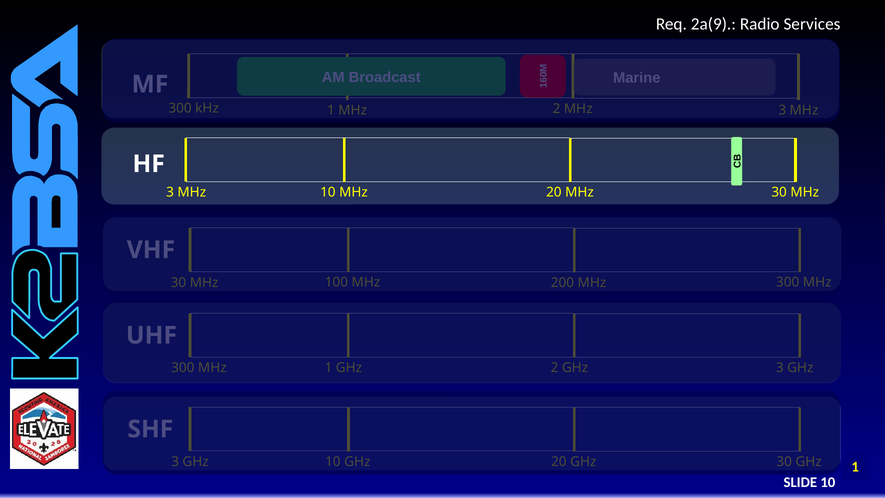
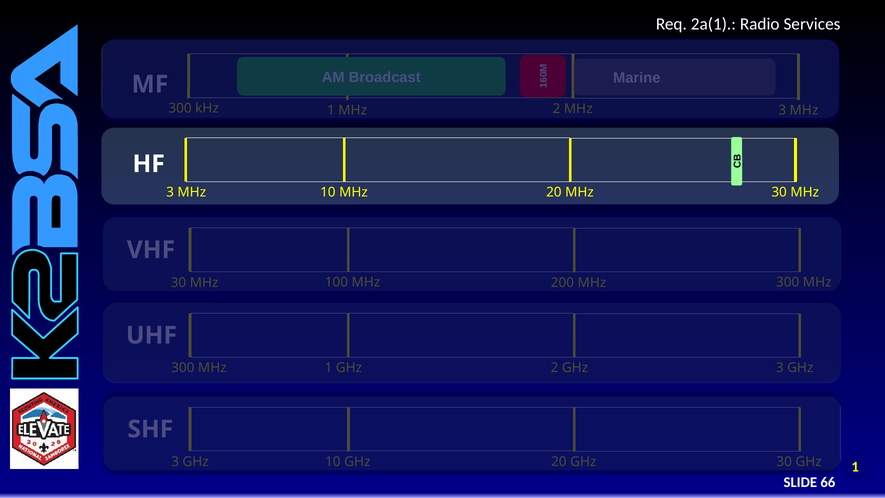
2a(9: 2a(9 -> 2a(1 (713, 24)
SLIDE 10: 10 -> 66 (828, 482)
